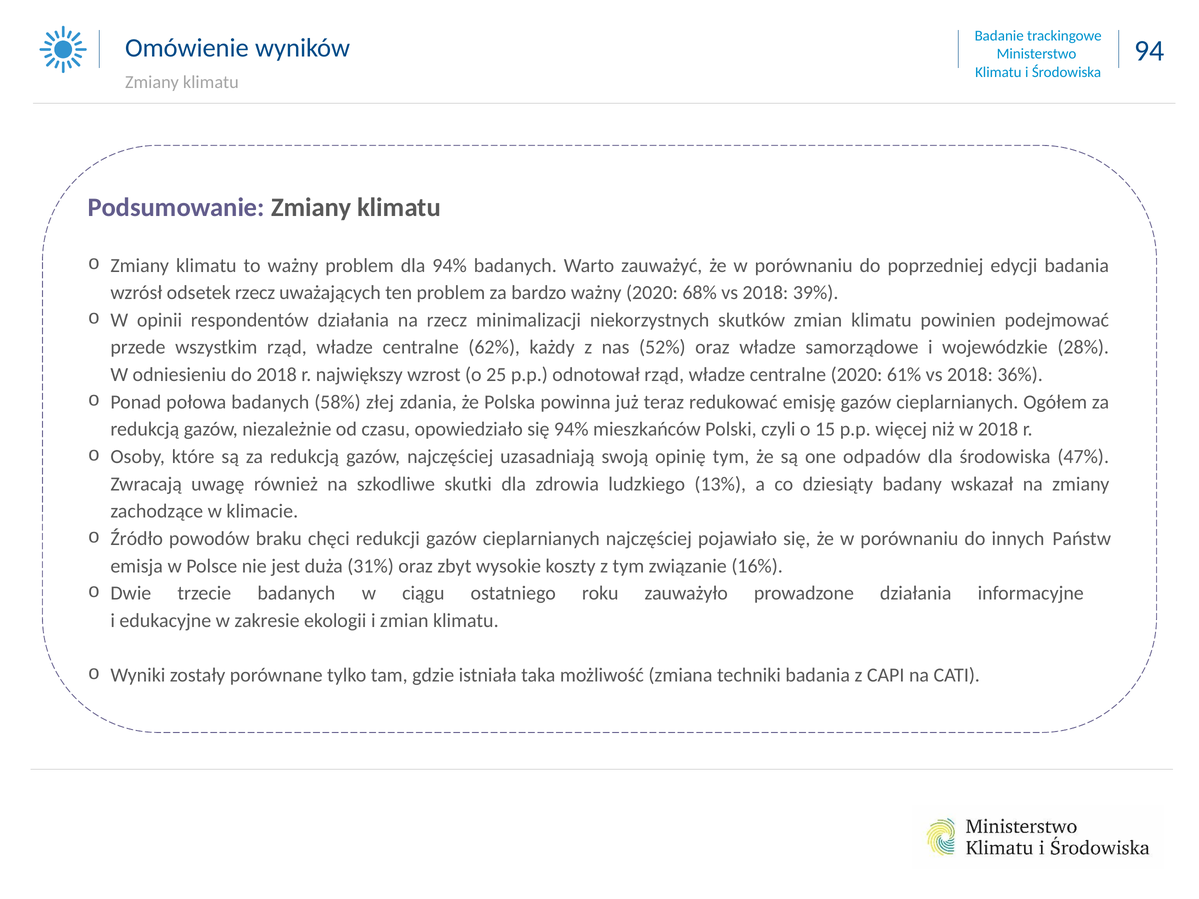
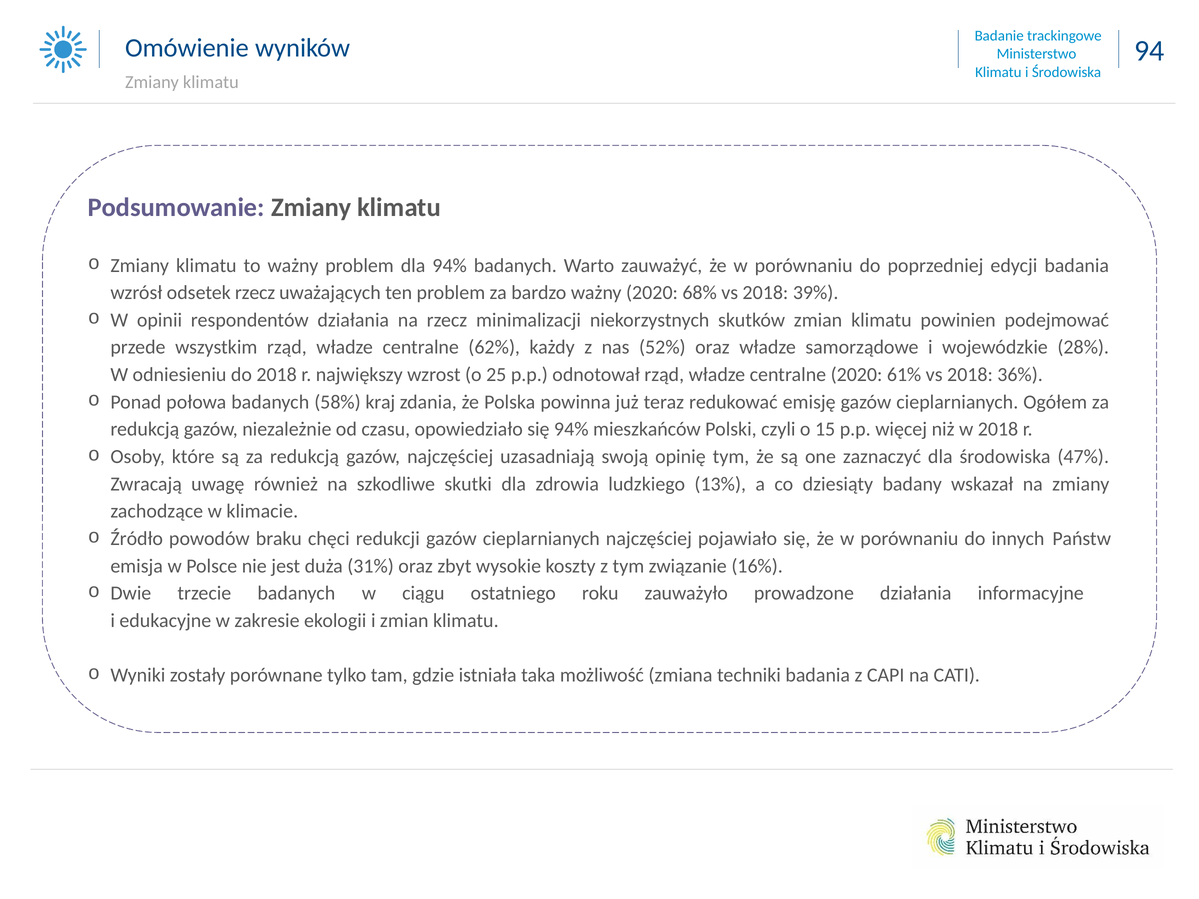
złej: złej -> kraj (380, 402)
odpadów: odpadów -> zaznaczyć (882, 457)
